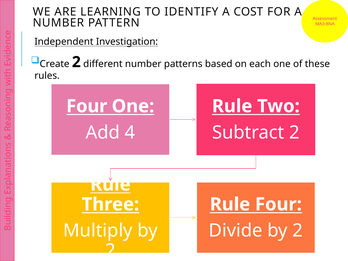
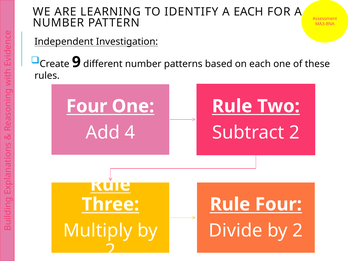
A COST: COST -> EACH (248, 12)
Create 2: 2 -> 9 (76, 62)
